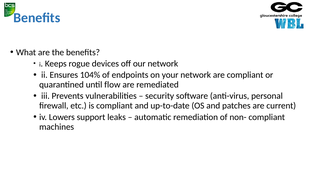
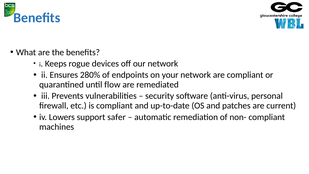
104%: 104% -> 280% (90, 75)
leaks: leaks -> safer (117, 117)
